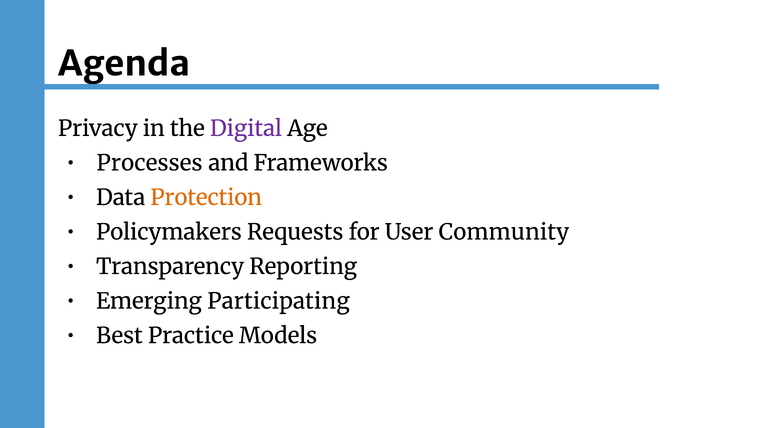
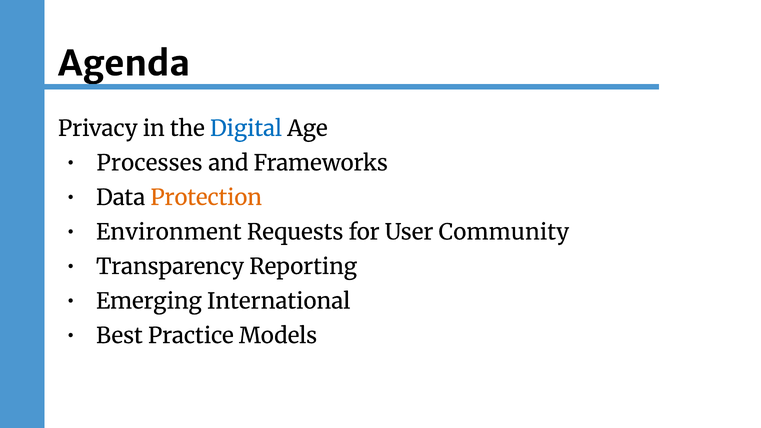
Digital colour: purple -> blue (246, 129)
Policymakers: Policymakers -> Environment (169, 232)
Participating: Participating -> International (279, 301)
